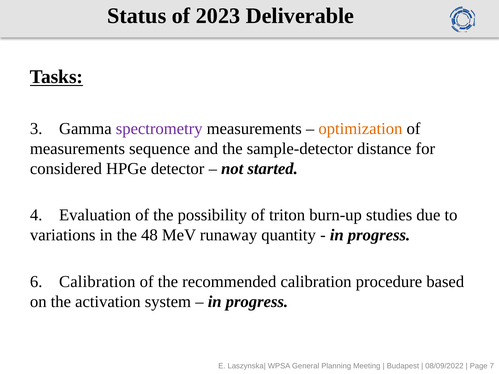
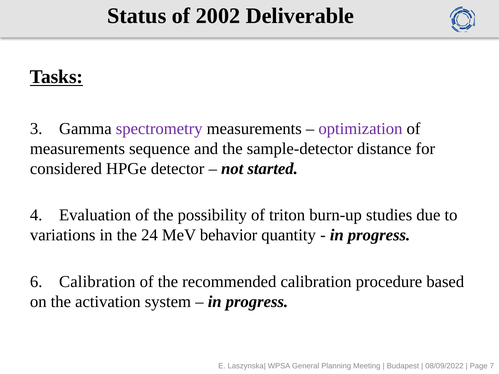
2023: 2023 -> 2002 (218, 16)
optimization colour: orange -> purple (360, 129)
48: 48 -> 24 (149, 235)
runaway: runaway -> behavior (229, 235)
